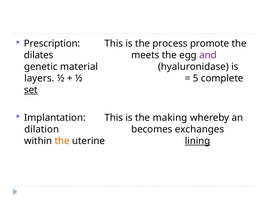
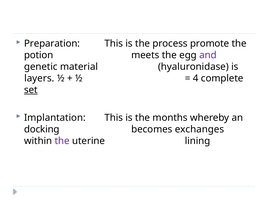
Prescription: Prescription -> Preparation (52, 44)
dilates: dilates -> potion (39, 55)
5: 5 -> 4 (196, 78)
making: making -> months (170, 118)
dilation: dilation -> docking (42, 129)
the colour: orange -> purple (62, 141)
lining underline: present -> none (198, 141)
